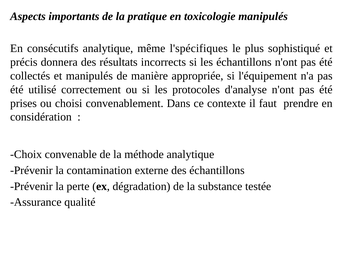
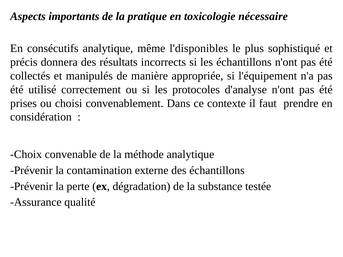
toxicologie manipulés: manipulés -> nécessaire (263, 16)
l'spécifiques: l'spécifiques -> l'disponibles (199, 48)
